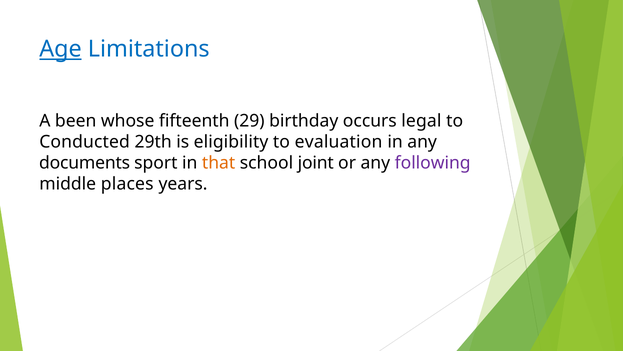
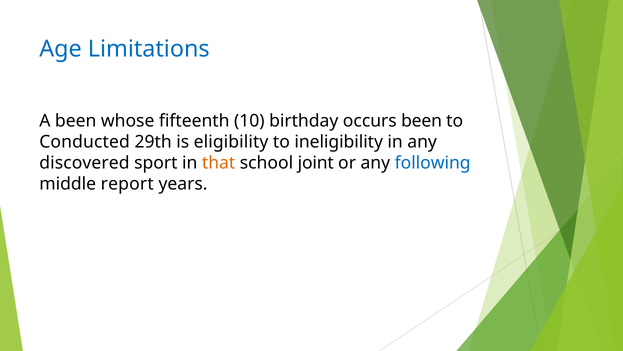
Age underline: present -> none (61, 49)
29: 29 -> 10 (249, 121)
occurs legal: legal -> been (422, 121)
evaluation: evaluation -> ineligibility (339, 142)
documents: documents -> discovered (84, 163)
following colour: purple -> blue (433, 163)
places: places -> report (127, 184)
